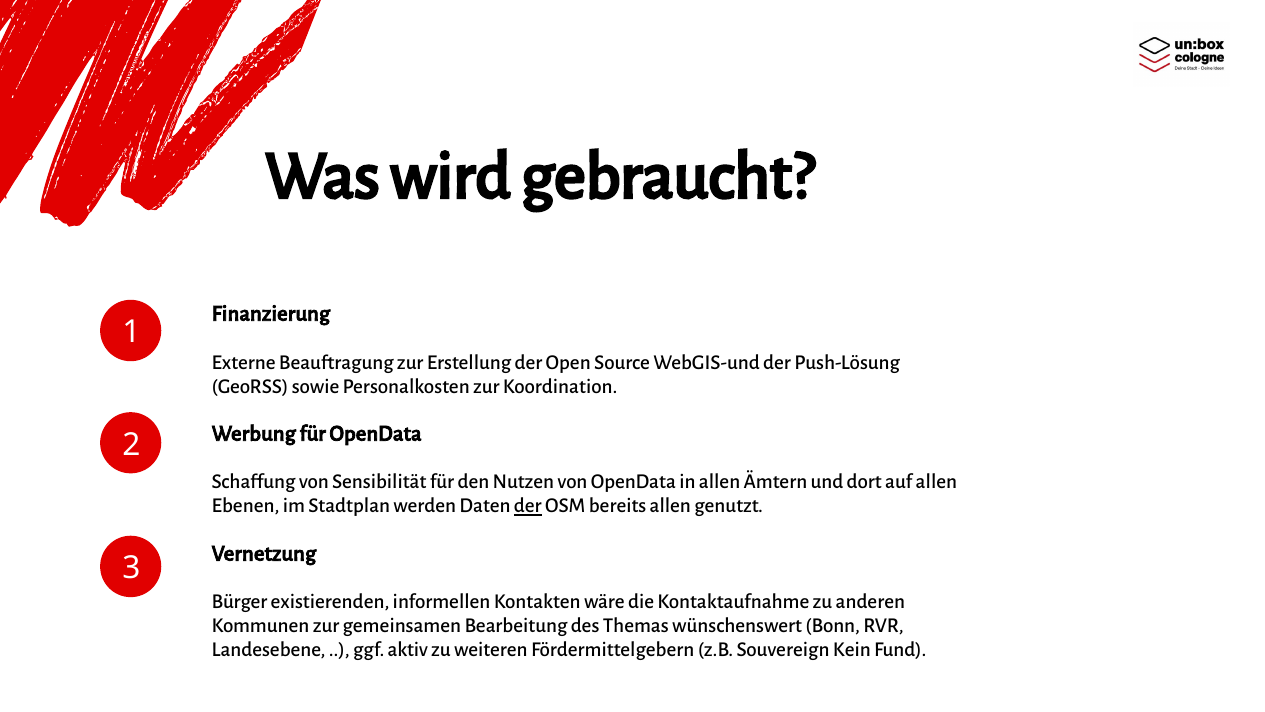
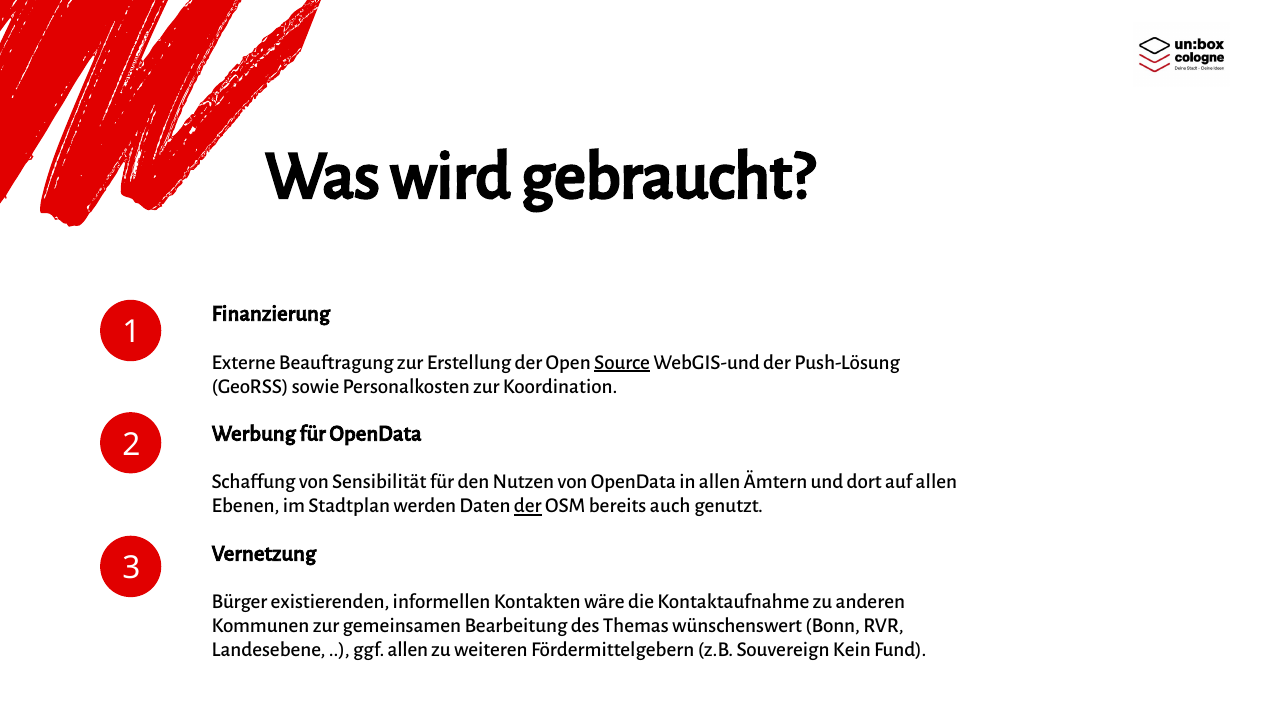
Source underline: none -> present (622, 362)
bereits allen: allen -> auch (670, 506)
ggf aktiv: aktiv -> allen (408, 650)
